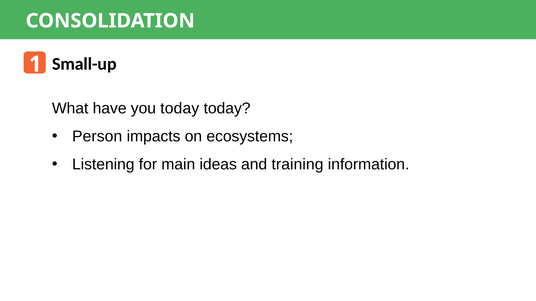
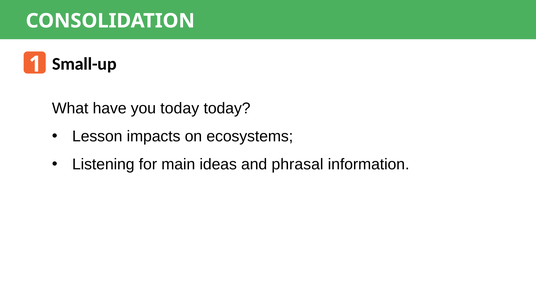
Person: Person -> Lesson (97, 137)
training: training -> phrasal (297, 165)
